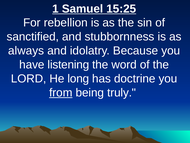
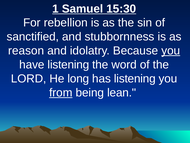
15:25: 15:25 -> 15:30 (121, 9)
always: always -> reason (26, 50)
you underline: none -> present (171, 50)
has doctrine: doctrine -> listening (135, 78)
truly: truly -> lean (122, 92)
